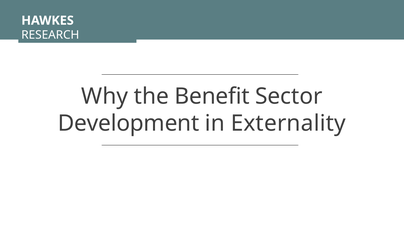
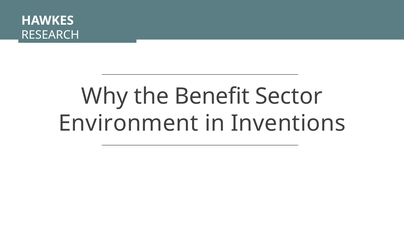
Development: Development -> Environment (128, 124)
Externality: Externality -> Inventions (288, 124)
